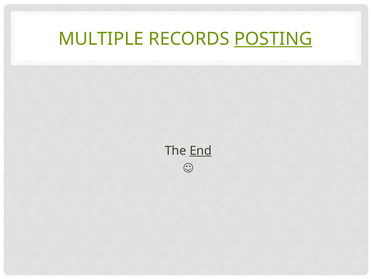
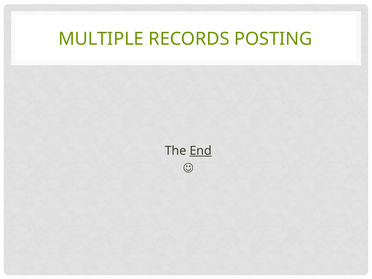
POSTING underline: present -> none (273, 39)
